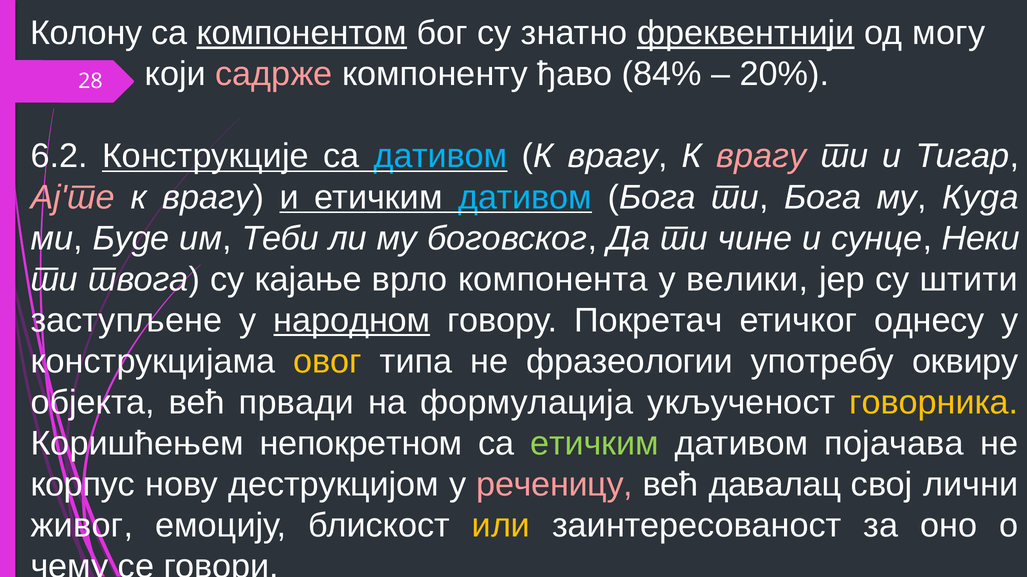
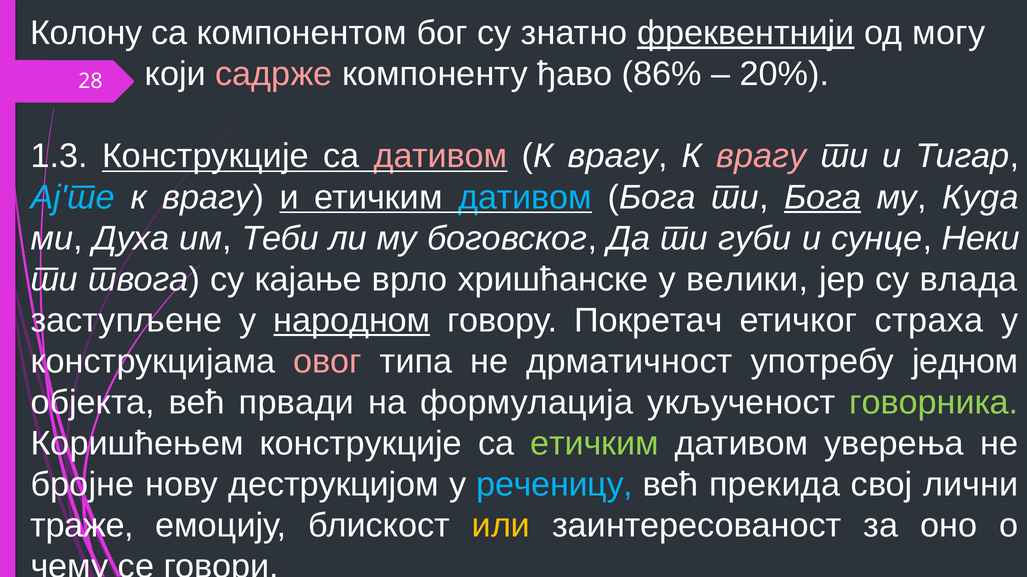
компонентом underline: present -> none (302, 33)
84%: 84% -> 86% (662, 74)
6.2: 6.2 -> 1.3 (59, 156)
дативом colour: light blue -> pink (441, 156)
Ај'те colour: pink -> light blue (73, 197)
Бога underline: none -> present (823, 197)
Буде: Буде -> Духа (131, 239)
чине: чине -> губи (755, 239)
компонента: компонента -> хришћанске (553, 280)
штити: штити -> влада (969, 280)
однесу: однесу -> страха (929, 321)
овог colour: yellow -> pink (328, 362)
фразеологии: фразеологии -> дрматичност (629, 362)
оквиру: оквиру -> једном (965, 362)
говорника colour: yellow -> light green (934, 403)
Коришћењем непокретном: непокретном -> конструкције (361, 444)
појачава: појачава -> уверења (894, 444)
корпус: корпус -> бројне (82, 485)
реченицу colour: pink -> light blue (555, 485)
давалац: давалац -> прекида (775, 485)
живог: живог -> траже (82, 526)
